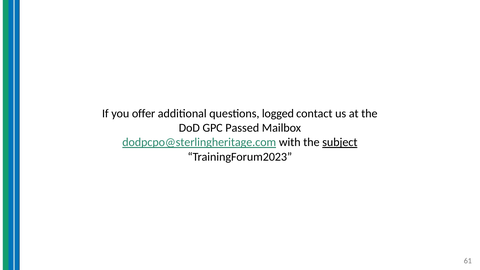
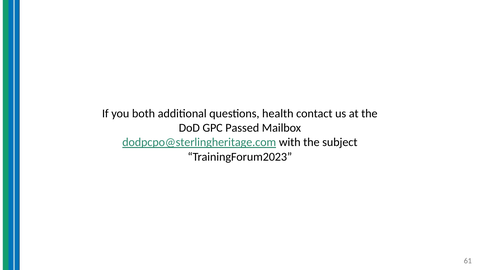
offer: offer -> both (144, 114)
logged: logged -> health (278, 114)
subject underline: present -> none (340, 142)
